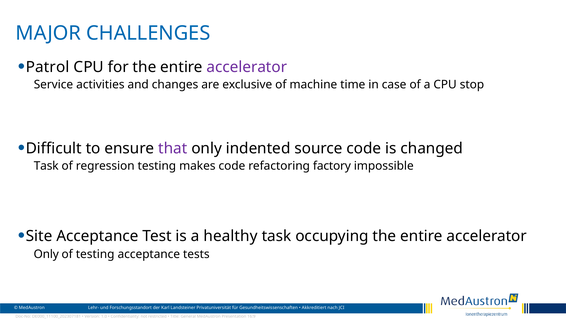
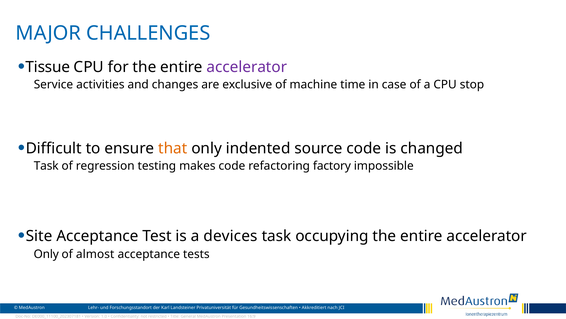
Patrol: Patrol -> Tissue (48, 67)
that colour: purple -> orange (173, 148)
healthy: healthy -> devices (231, 236)
of testing: testing -> almost (95, 254)
